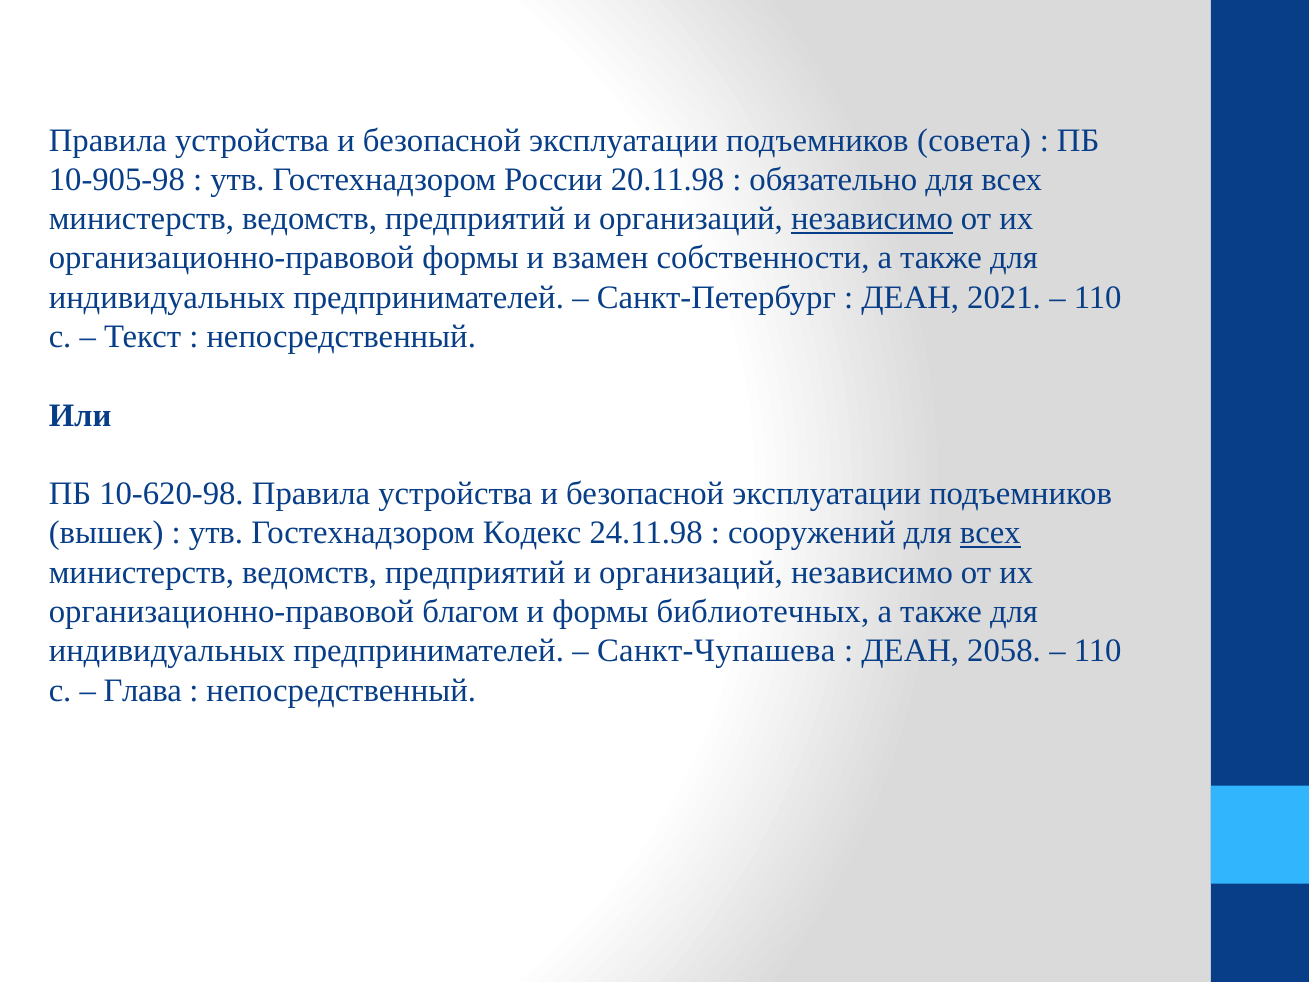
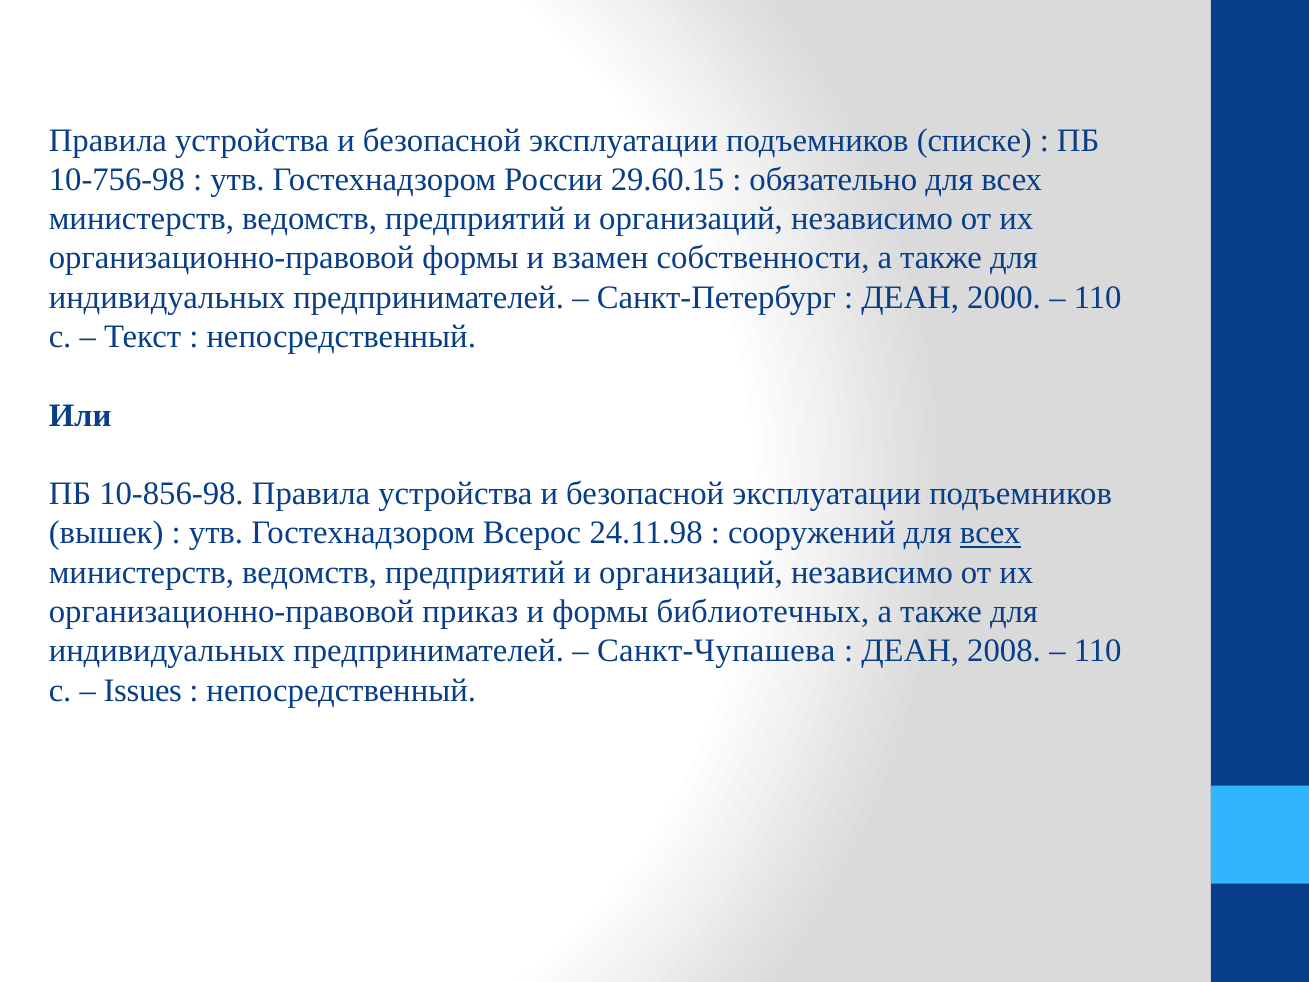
совета: совета -> списке (974, 140)
10-905-98: 10-905-98 -> 10-756-98 (117, 180)
20.11.98: 20.11.98 -> 29.60.15 (668, 180)
независимо underline: present -> none (872, 219)
2021: 2021 -> 2000 (1004, 297)
10-620-98: 10-620-98 -> 10-856-98 (171, 494)
Кодекс: Кодекс -> Всерос (532, 533)
благом: благом -> приказ (470, 611)
2058: 2058 -> 2008 (1004, 651)
Глава: Глава -> Issues (143, 690)
